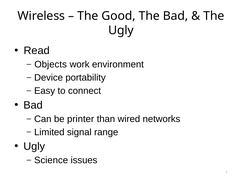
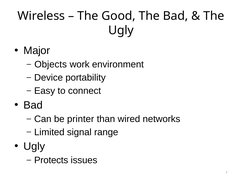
Read: Read -> Major (37, 51)
Science: Science -> Protects (51, 161)
